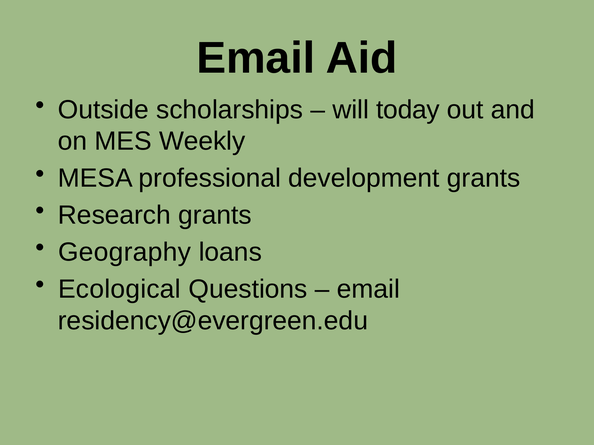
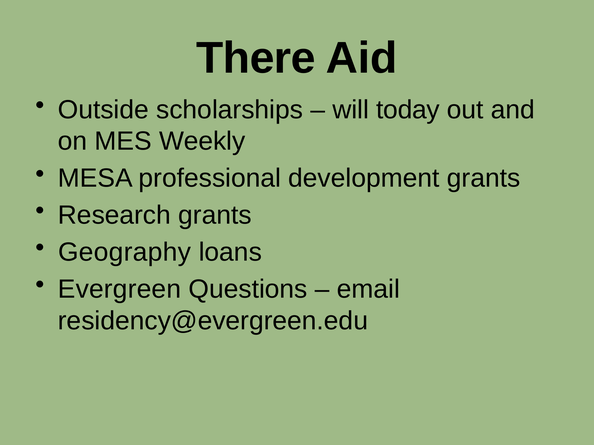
Email: Email -> There (256, 58)
Ecological: Ecological -> Evergreen (120, 289)
